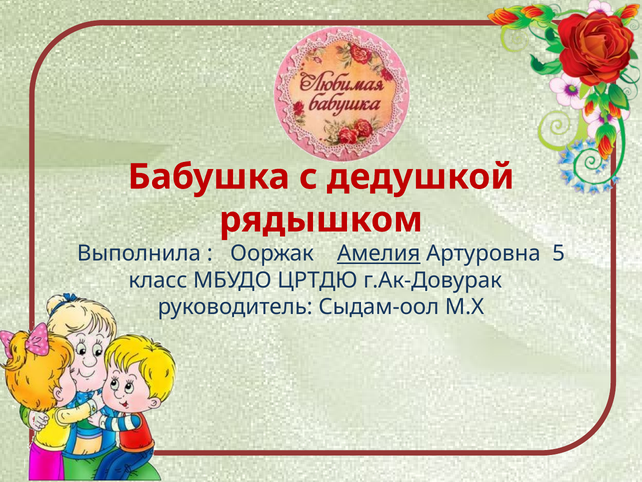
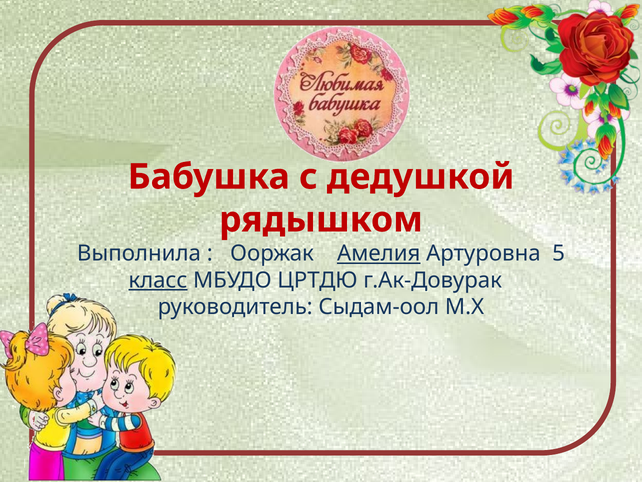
класс underline: none -> present (158, 280)
